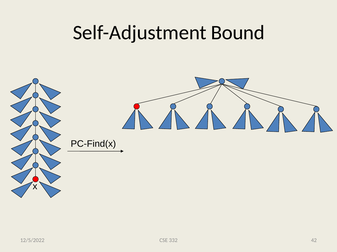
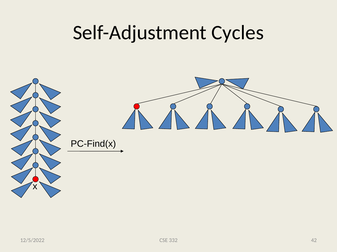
Bound: Bound -> Cycles (238, 33)
